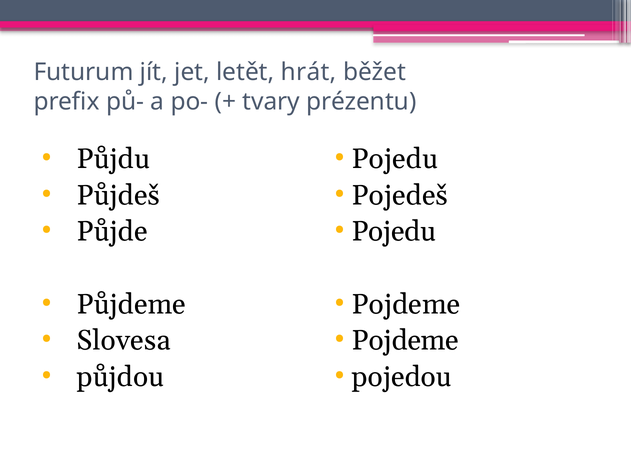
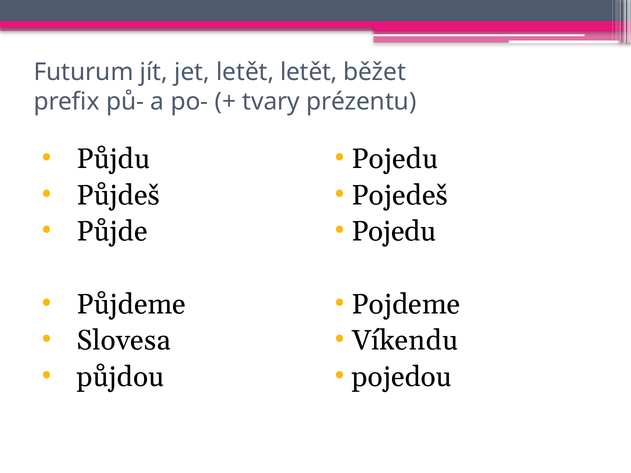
letět hrát: hrát -> letět (309, 72)
Pojdeme: Pojdeme -> Víkendu (405, 341)
